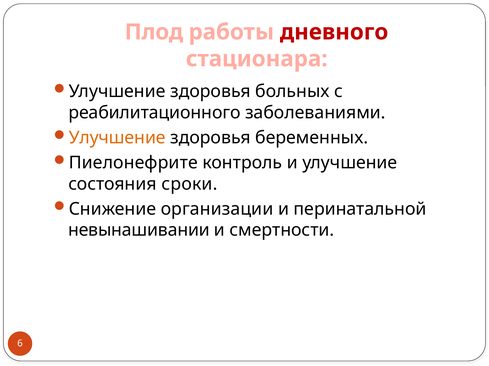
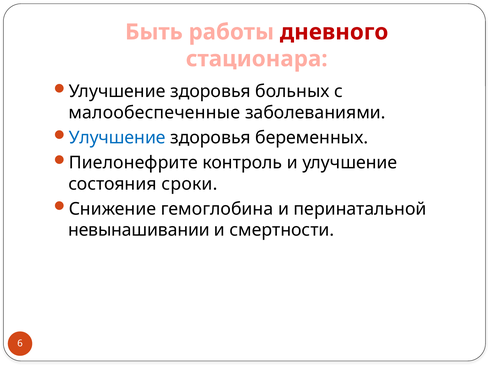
Плод: Плод -> Быть (154, 32)
реабилитационного: реабилитационного -> малообеспеченные (154, 113)
Улучшение colour: orange -> blue (117, 138)
организации: организации -> гемоглобина (217, 209)
